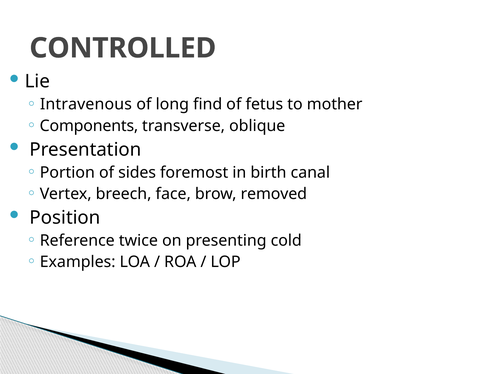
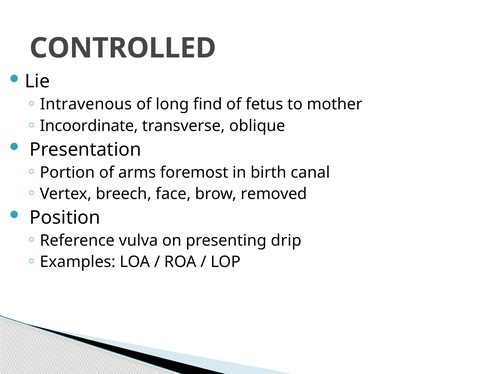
Components: Components -> Incoordinate (89, 126)
sides: sides -> arms (137, 172)
twice: twice -> vulva (138, 240)
cold: cold -> drip (286, 240)
